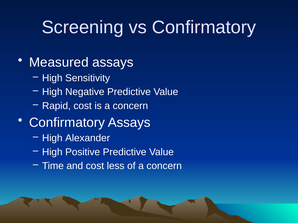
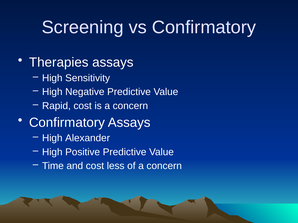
Measured: Measured -> Therapies (59, 63)
